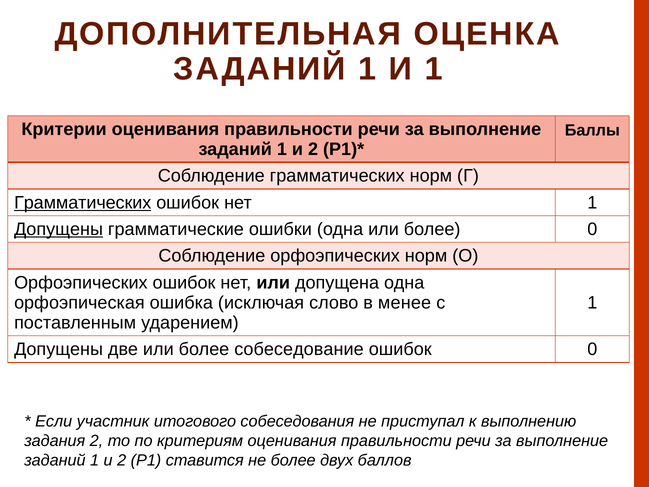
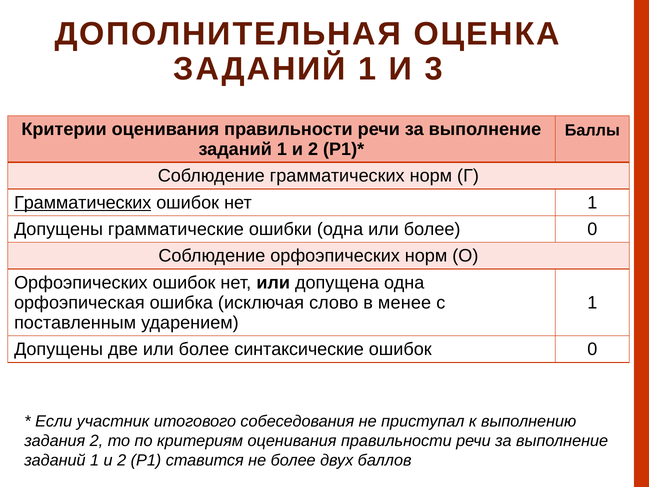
И 1: 1 -> 3 (434, 69)
Допущены underline: present -> none (59, 229)
собеседование: собеседование -> синтаксические (299, 349)
